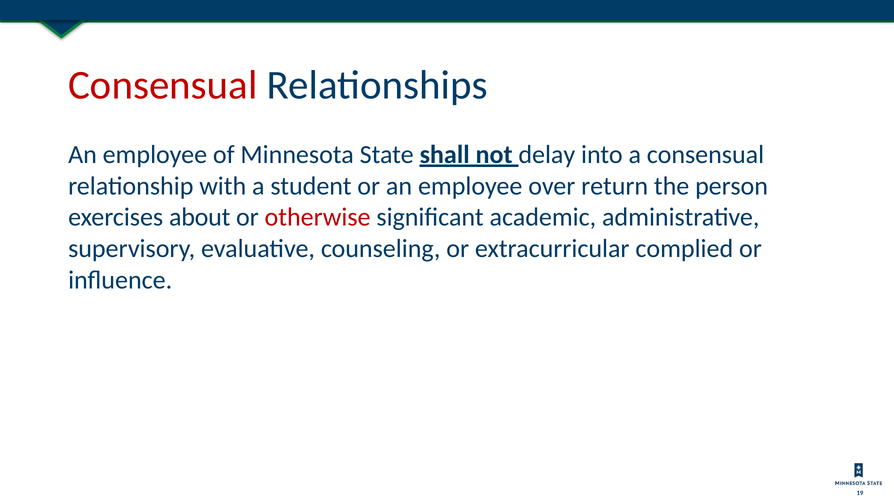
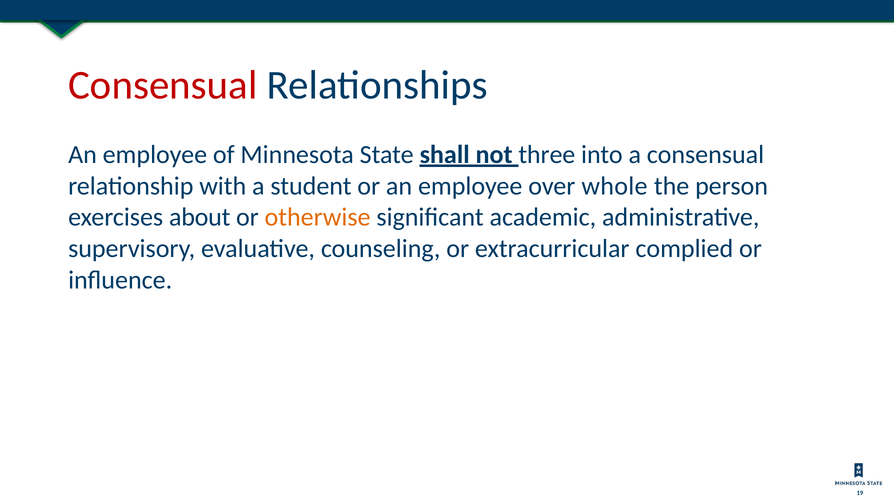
delay: delay -> three (547, 155)
return: return -> whole (614, 186)
otherwise colour: red -> orange (318, 217)
